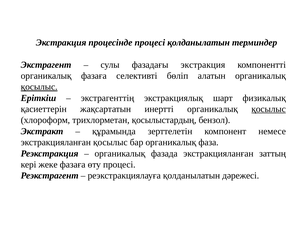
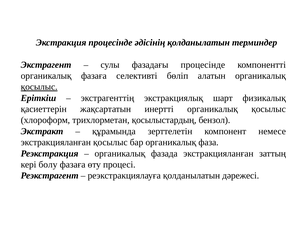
процесінде процесі: процесі -> әдісінің (150, 42)
фазадағы экстракция: экстракция -> процесінде (203, 65)
қосылыс underline: present -> none (269, 109)
жеке: жеке -> болу (48, 164)
